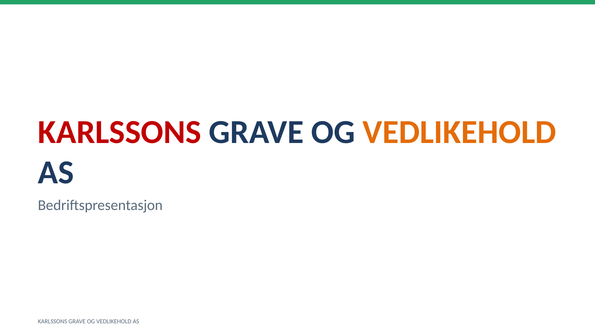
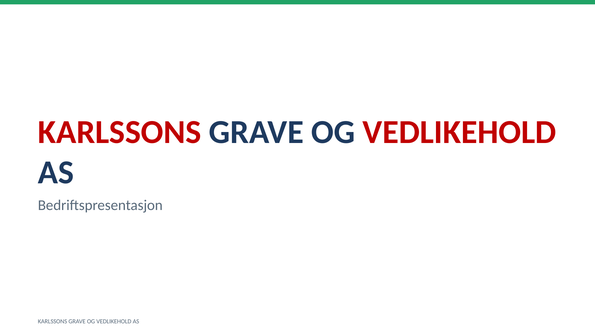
VEDLIKEHOLD colour: orange -> red (460, 132)
